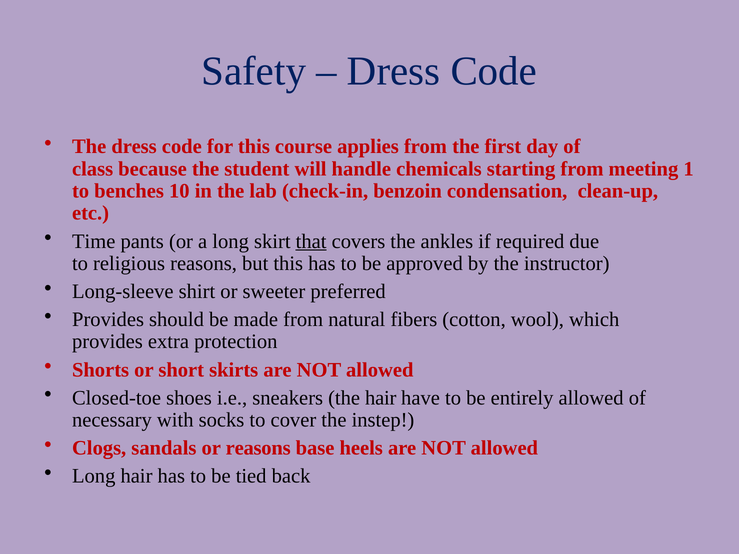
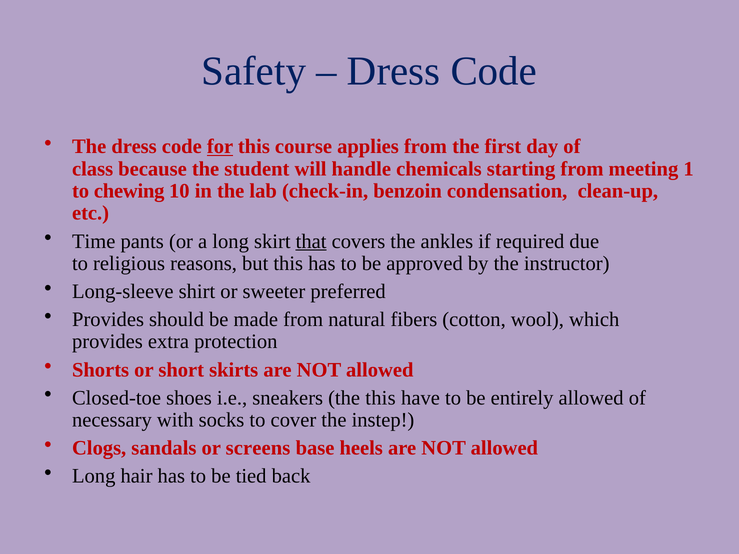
for underline: none -> present (220, 147)
benches: benches -> chewing (129, 191)
the hair: hair -> this (381, 398)
or reasons: reasons -> screens (258, 448)
